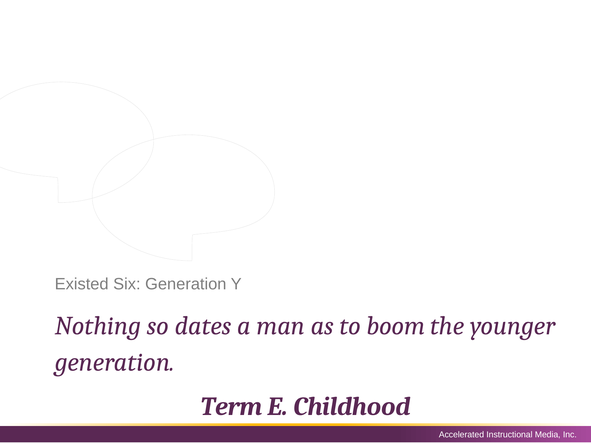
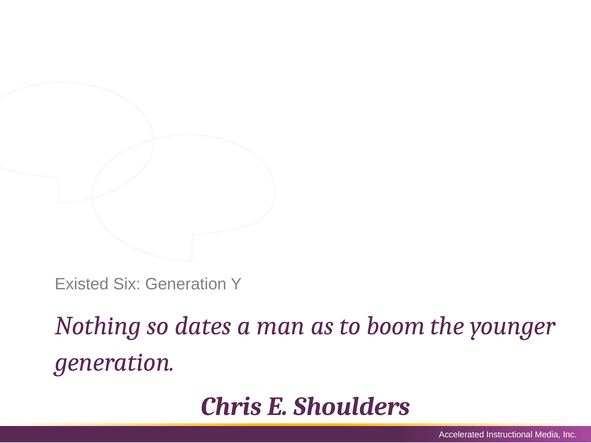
Term: Term -> Chris (231, 407)
Childhood: Childhood -> Shoulders (352, 407)
